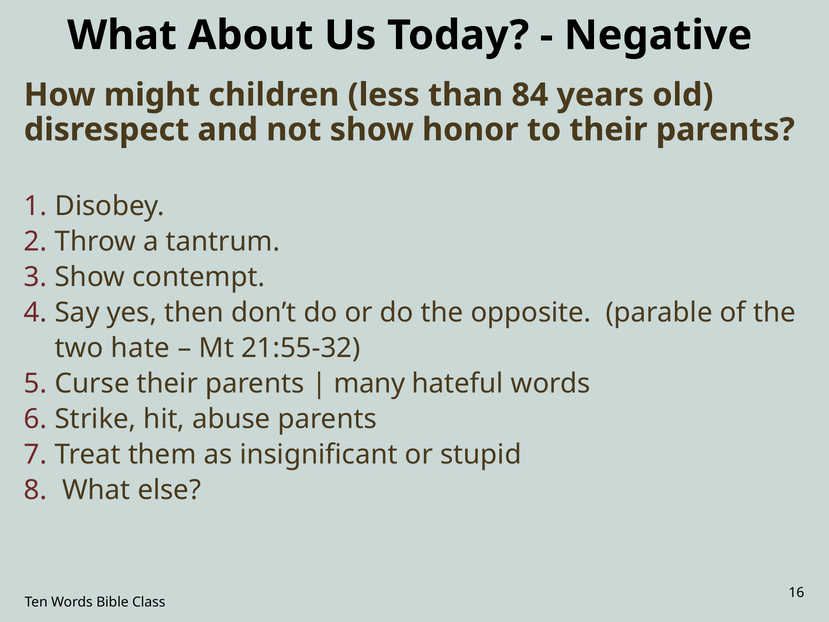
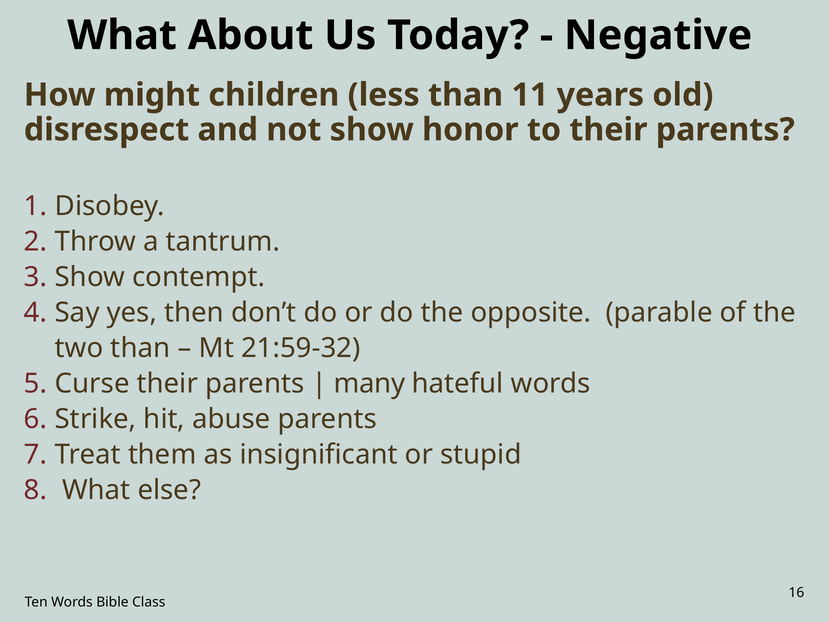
84: 84 -> 11 (530, 95)
two hate: hate -> than (141, 348)
21:55-32: 21:55-32 -> 21:59-32 (301, 348)
